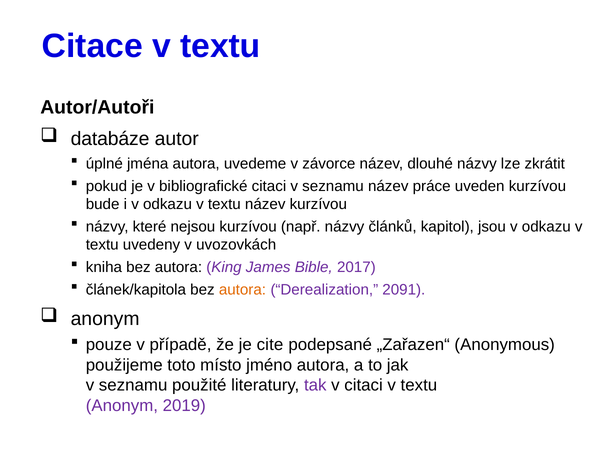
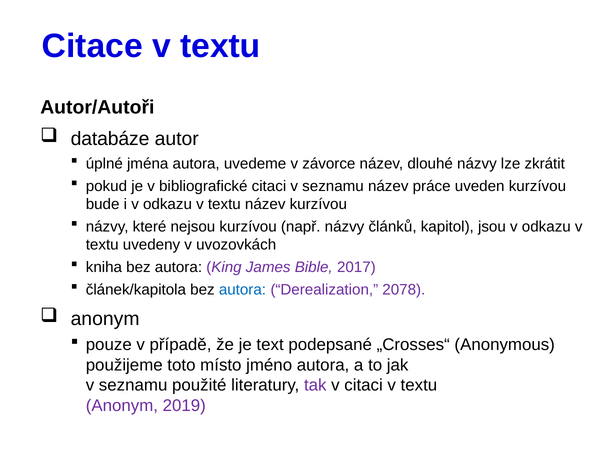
autora colour: orange -> blue (242, 290)
2091: 2091 -> 2078 (404, 290)
cite: cite -> text (270, 345)
„Zařazen“: „Zařazen“ -> „Crosses“ (413, 345)
